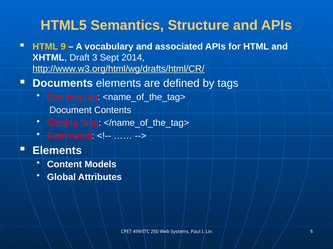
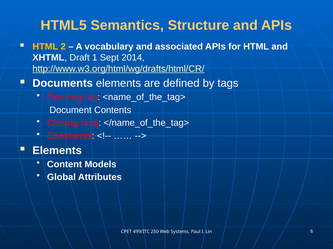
9: 9 -> 2 (63, 47)
3: 3 -> 1 (95, 58)
